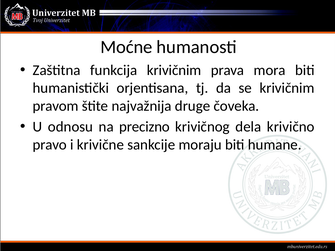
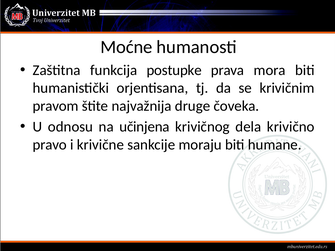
funkcija krivičnim: krivičnim -> postupke (174, 70)
precizno: precizno -> učinjena (145, 127)
